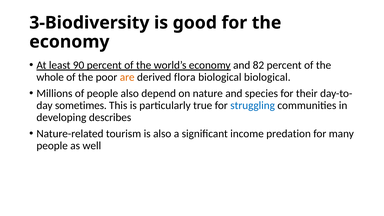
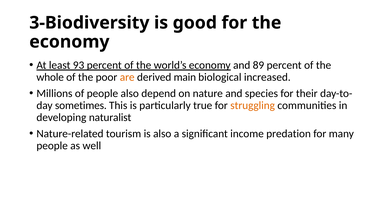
90: 90 -> 93 (79, 65)
82: 82 -> 89 (258, 65)
flora: flora -> main (185, 77)
biological biological: biological -> increased (267, 77)
struggling colour: blue -> orange (253, 105)
describes: describes -> naturalist (110, 118)
